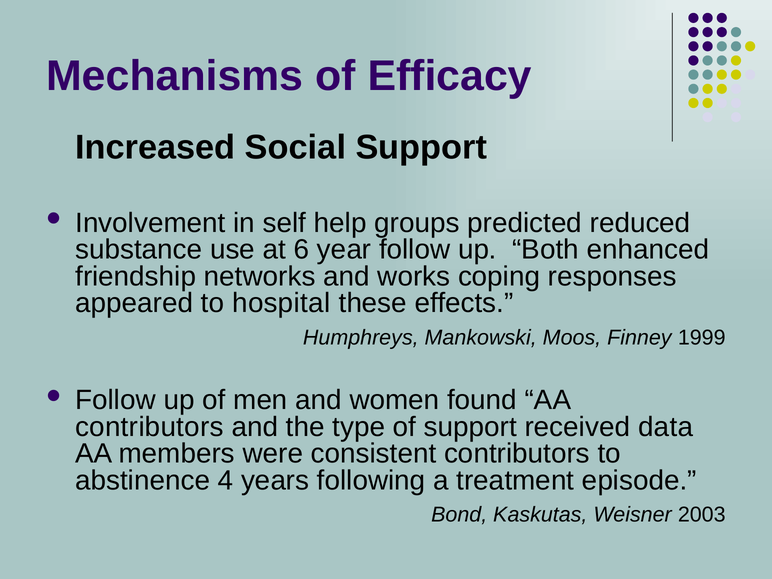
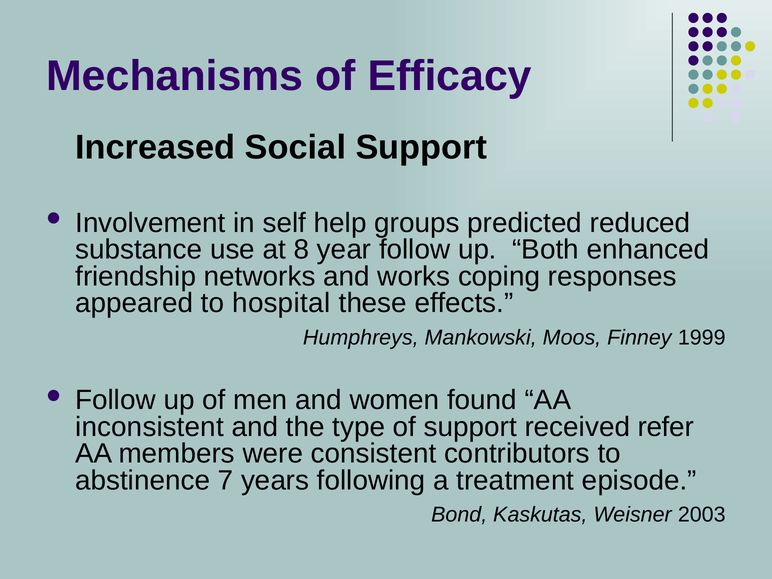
6: 6 -> 8 (301, 250)
contributors: contributors -> inconsistent (150, 427)
data: data -> refer (666, 427)
4: 4 -> 7 (226, 480)
